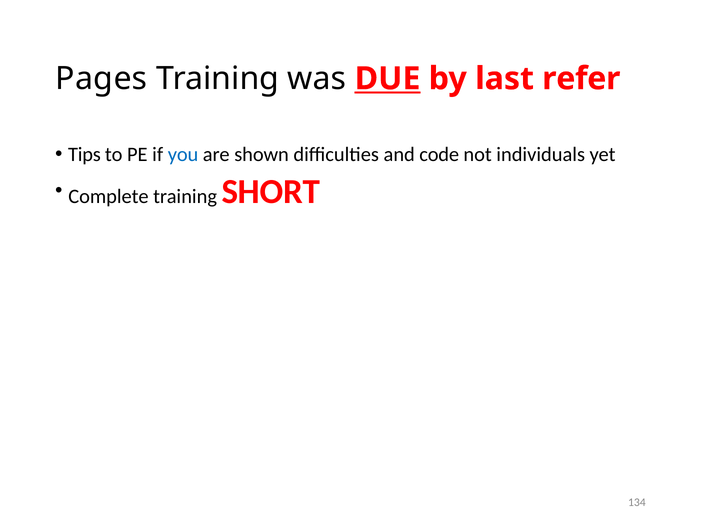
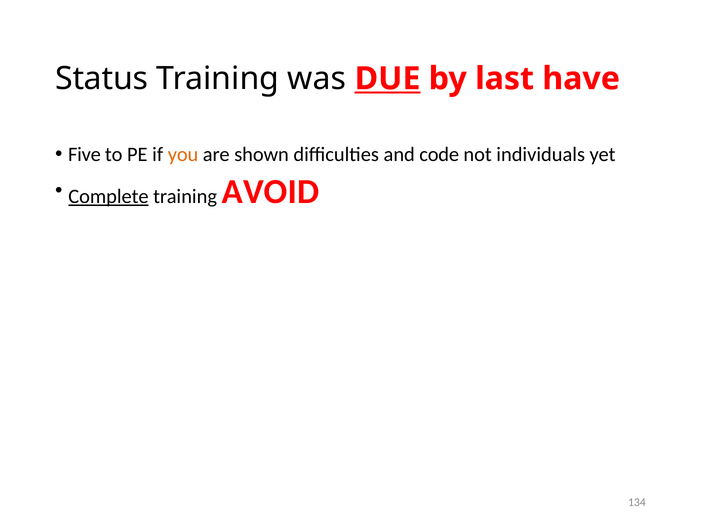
Pages: Pages -> Status (102, 79)
refer: refer -> have (581, 79)
Tips: Tips -> Five (84, 154)
you colour: blue -> orange (183, 154)
Complete underline: none -> present (108, 196)
SHORT: SHORT -> AVOID (271, 192)
